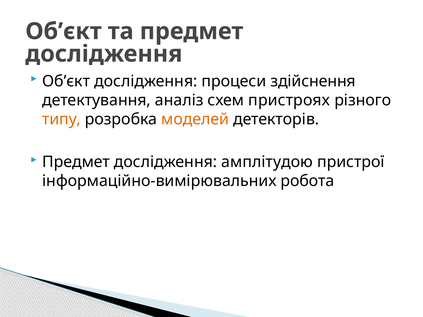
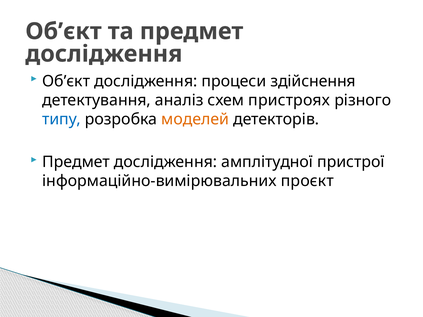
типу colour: orange -> blue (62, 119)
амплітудою: амплітудою -> амплітудної (267, 162)
робота: робота -> проєкт (307, 181)
